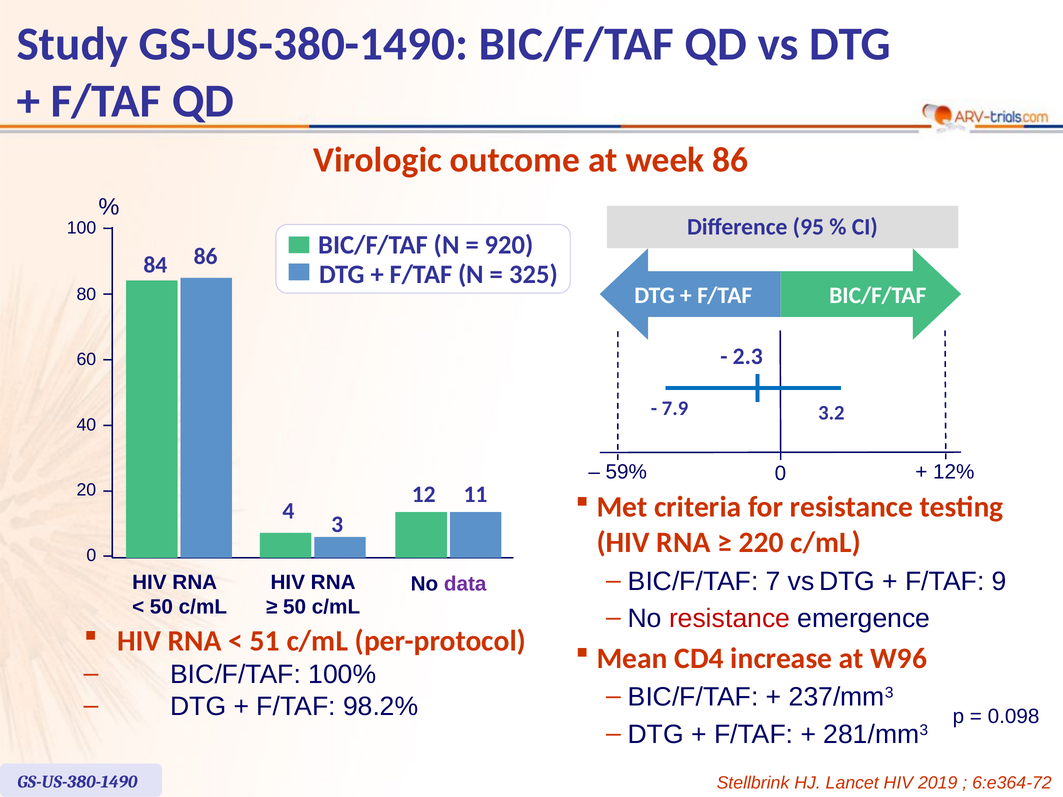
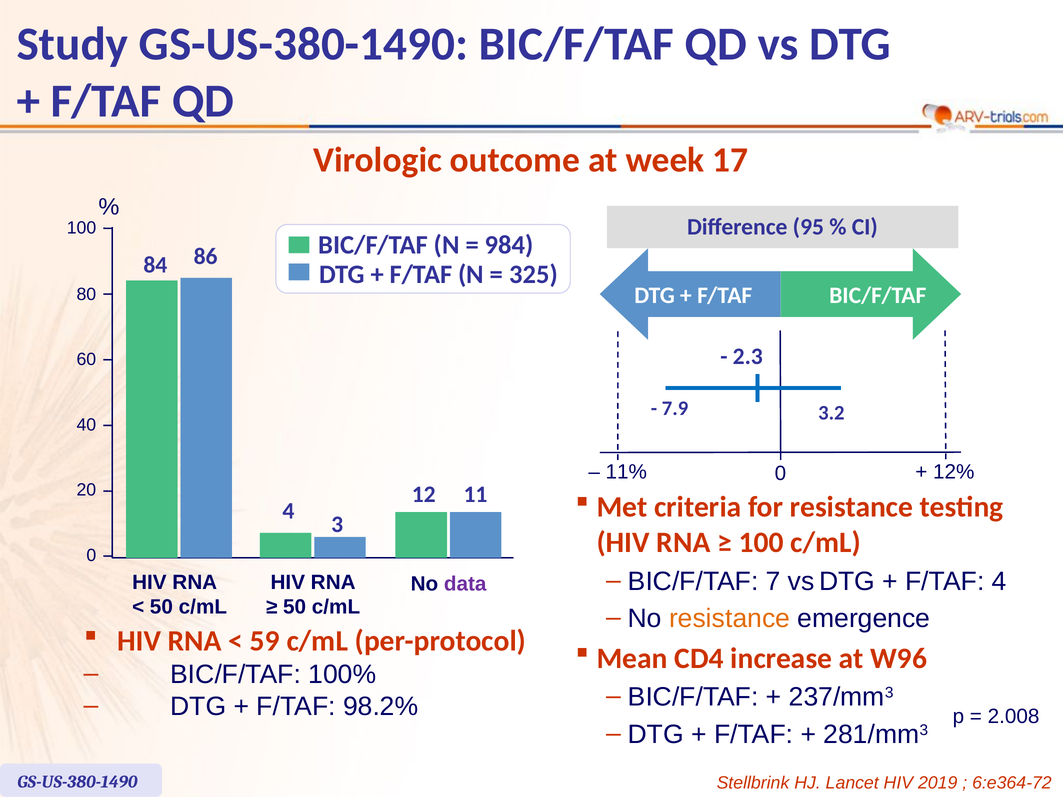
week 86: 86 -> 17 (730, 160)
920: 920 -> 984 (509, 245)
59%: 59% -> 11% (626, 472)
220: 220 -> 100 (761, 543)
F/TAF 9: 9 -> 4 (999, 582)
resistance colour: red -> orange (730, 619)
51: 51 -> 59 (265, 641)
0.098: 0.098 -> 2.008 (1014, 717)
